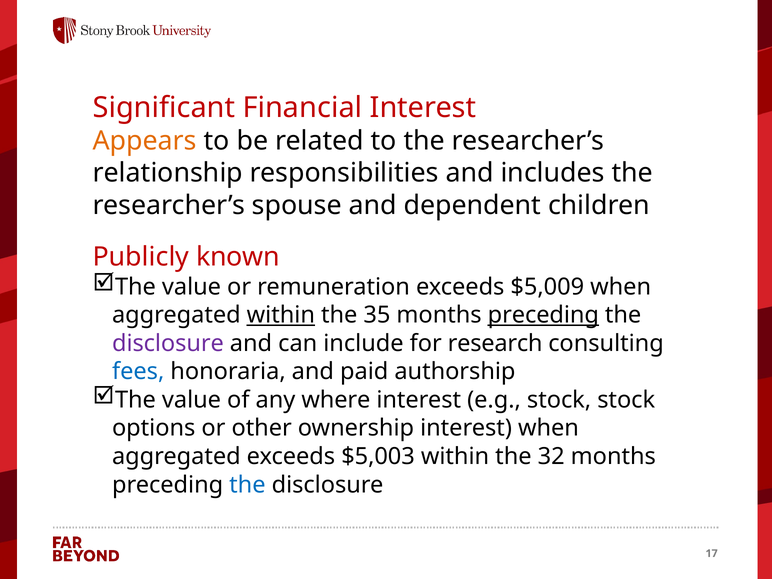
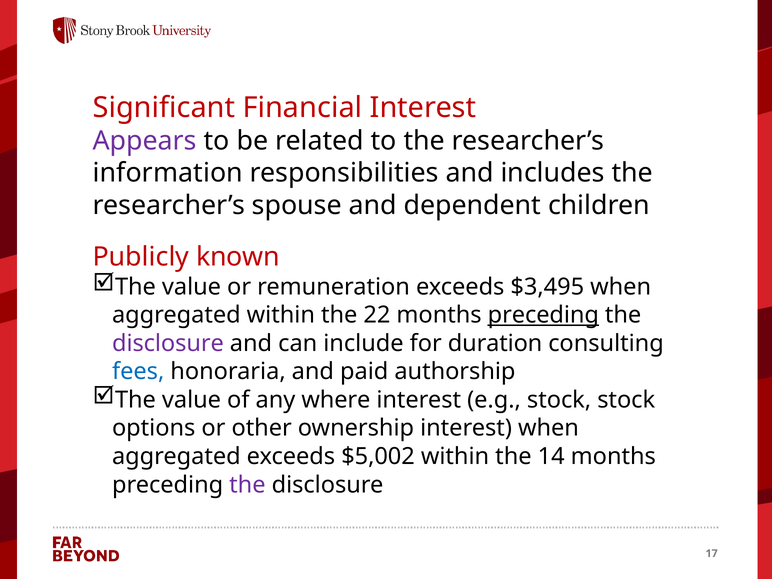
Appears colour: orange -> purple (145, 141)
relationship: relationship -> information (168, 173)
$5,009: $5,009 -> $3,495 (547, 287)
within underline: present -> none (281, 315)
35: 35 -> 22 (377, 315)
research: research -> duration (495, 343)
$5,003: $5,003 -> $5,002 (378, 457)
32: 32 -> 14 (551, 457)
the colour: blue -> purple (247, 485)
